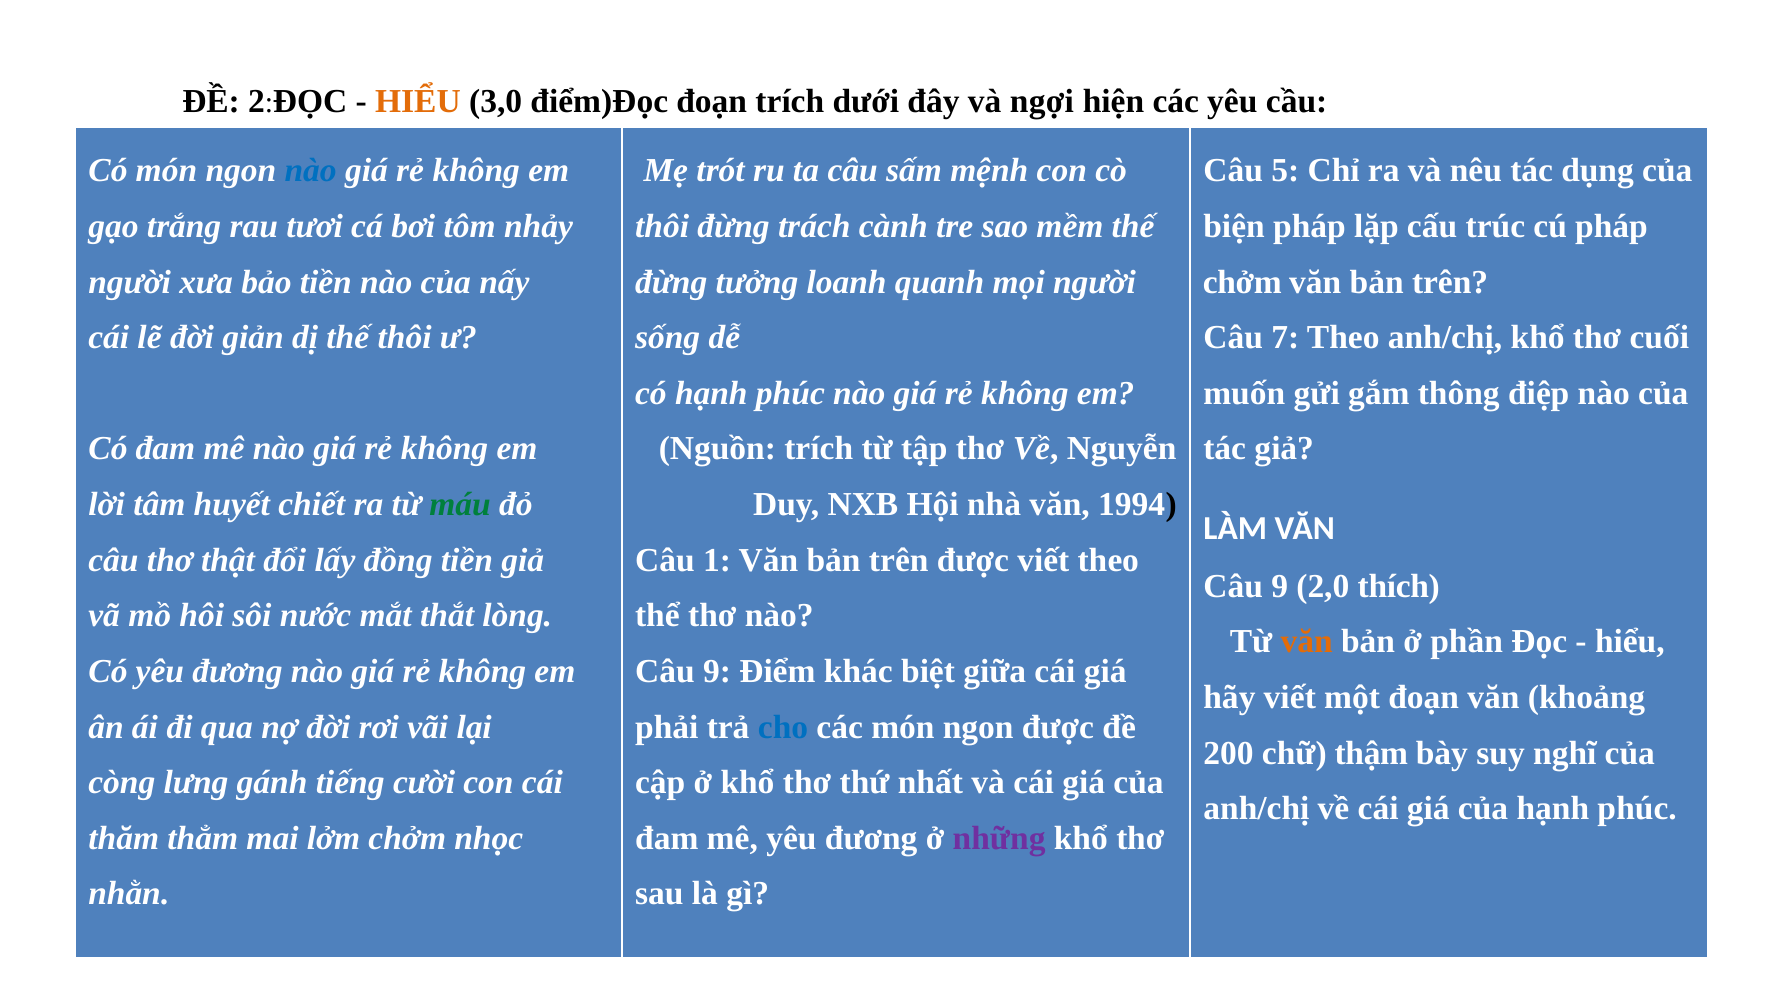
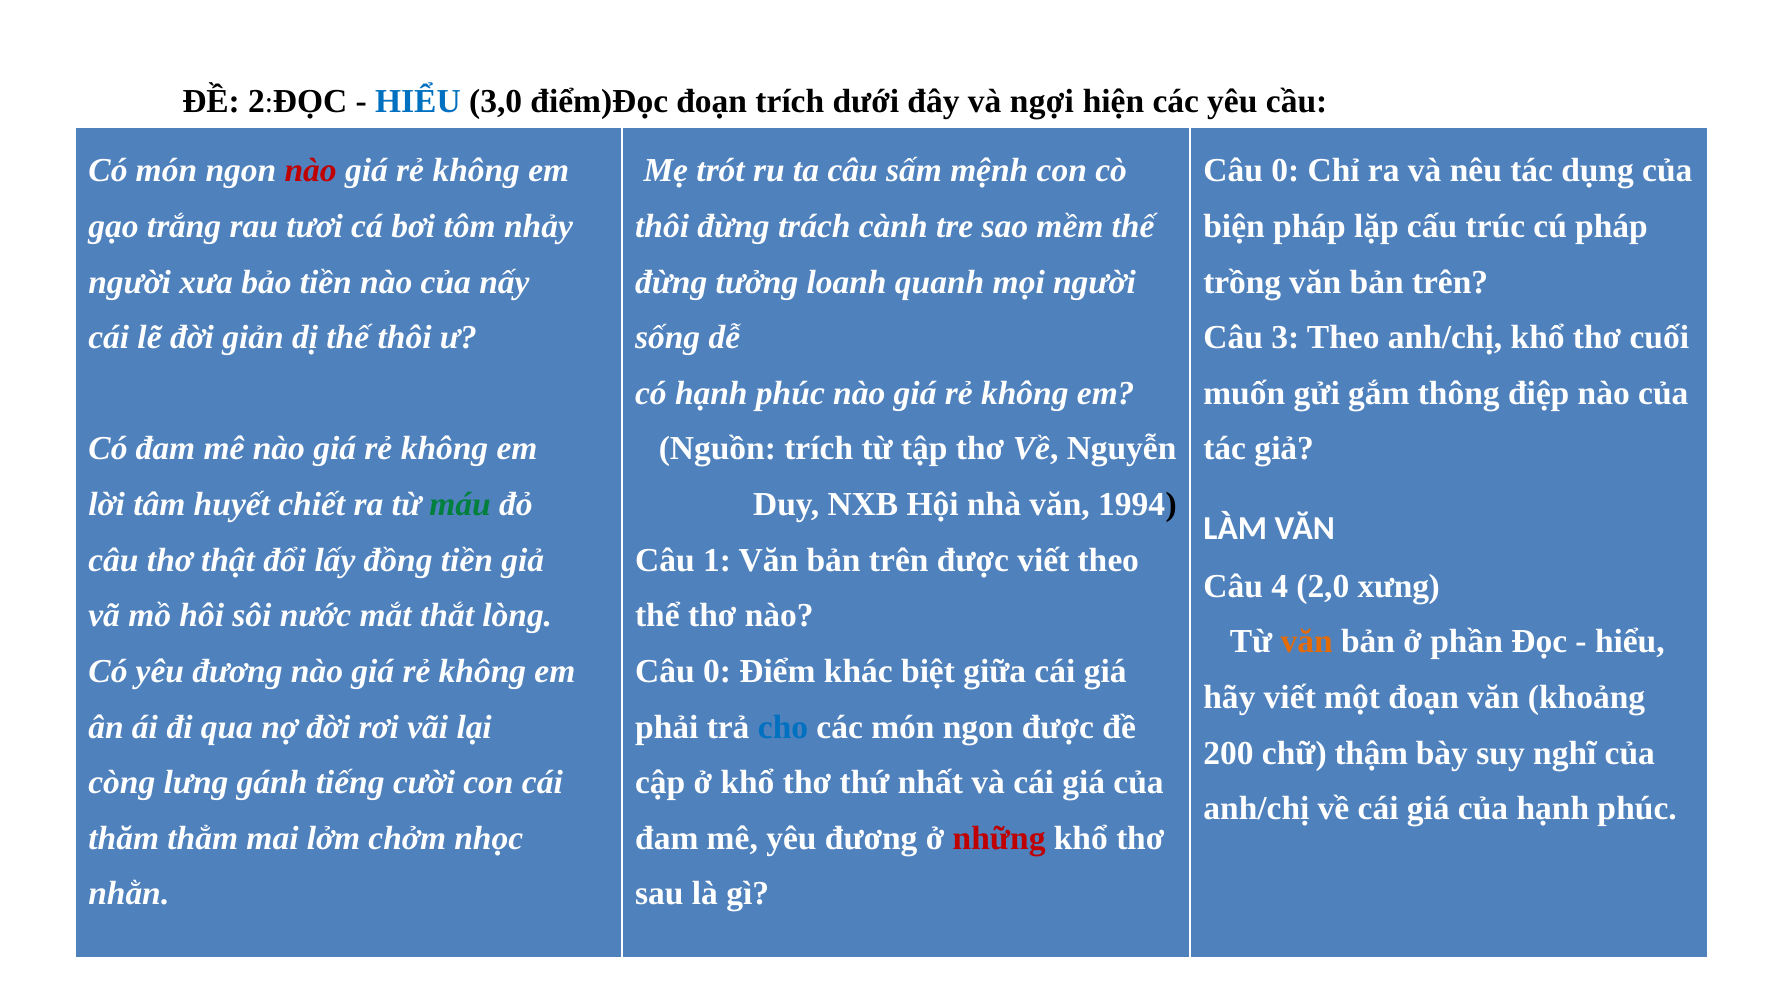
HIỂU colour: orange -> blue (418, 102)
nào colour: blue -> red (311, 171)
5: 5 -> 0 (1285, 171)
chởm: chởm -> trồng (1242, 282)
7: 7 -> 3 (1285, 338)
9: 9 -> 4 (1280, 586)
thích: thích -> xưng (1399, 586)
9: 9 -> 0 (717, 671)
những colour: purple -> red (999, 838)
